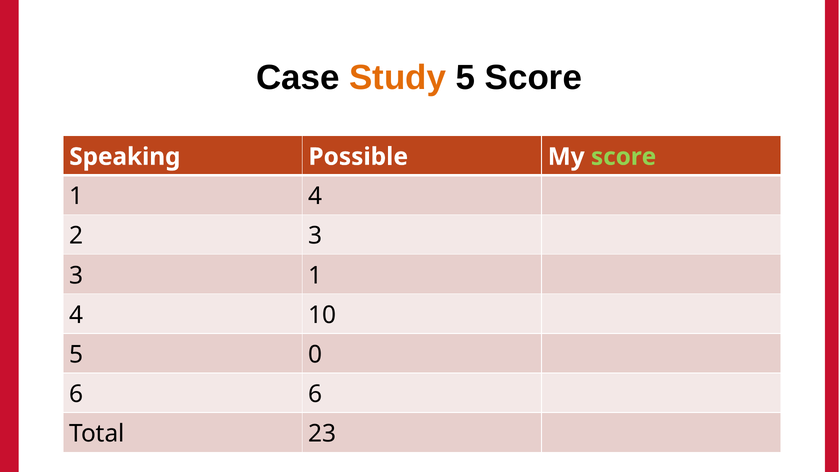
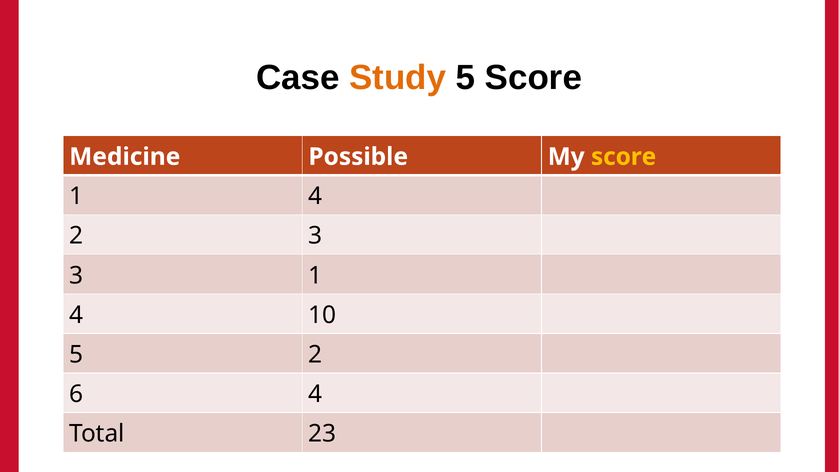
Speaking: Speaking -> Medicine (125, 157)
score colour: light green -> yellow (624, 157)
5 0: 0 -> 2 (315, 355)
6 6: 6 -> 4 (315, 394)
